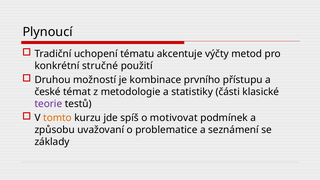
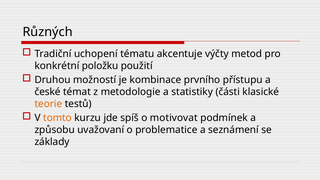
Plynoucí: Plynoucí -> Různých (48, 32)
stručné: stručné -> položku (100, 66)
teorie colour: purple -> orange (48, 104)
